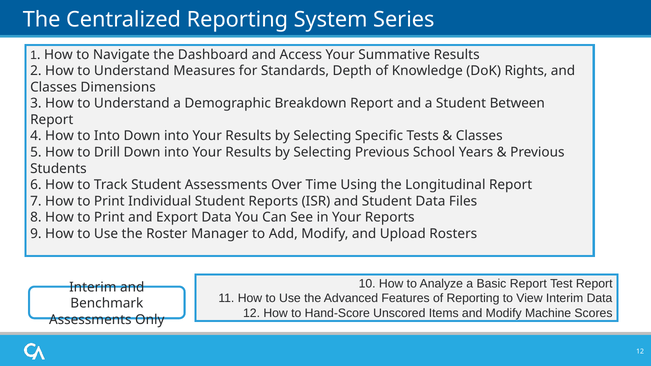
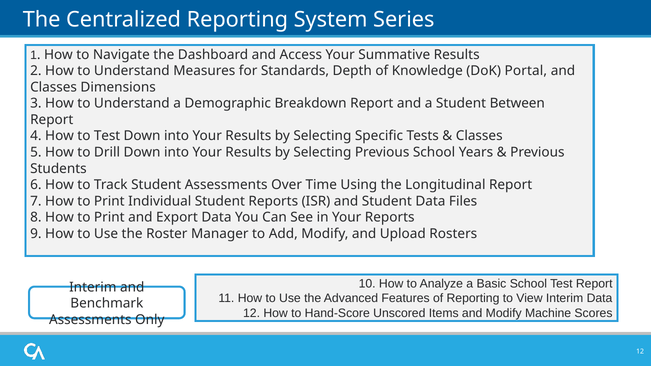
Rights: Rights -> Portal (526, 71)
to Into: Into -> Test (107, 136)
Basic Report: Report -> School (528, 284)
